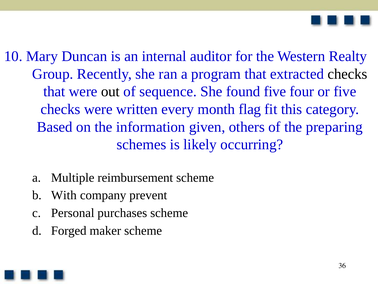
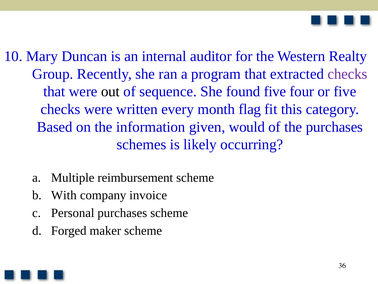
checks colour: black -> purple (347, 74)
others: others -> would (247, 127)
the preparing: preparing -> purchases (334, 127)
prevent: prevent -> invoice (148, 195)
